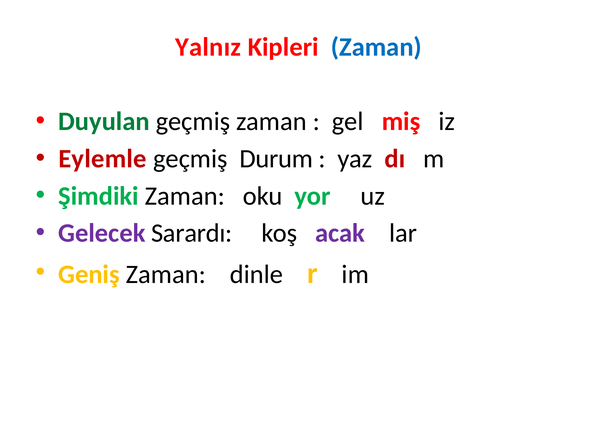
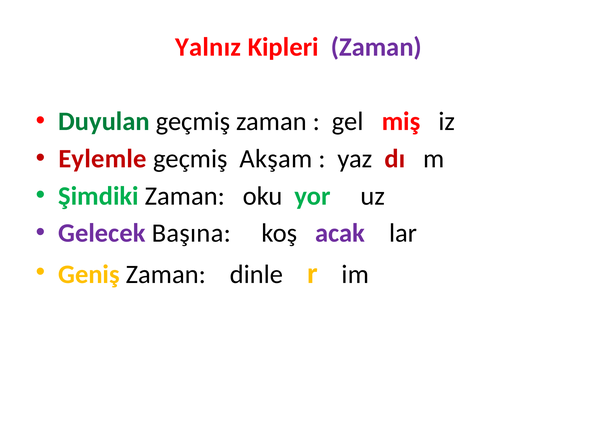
Zaman colour: blue -> purple (376, 47)
Durum: Durum -> Akşam (276, 159)
Sarardı: Sarardı -> Başına (191, 233)
